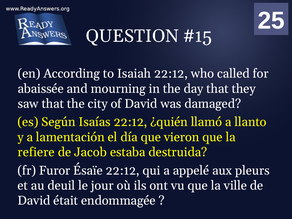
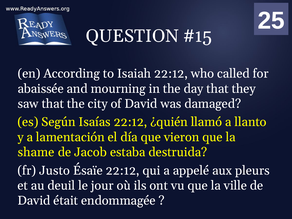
refiere: refiere -> shame (36, 152)
Furor: Furor -> Justo (54, 170)
